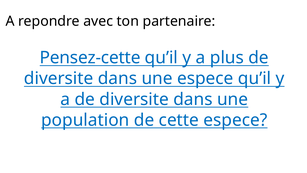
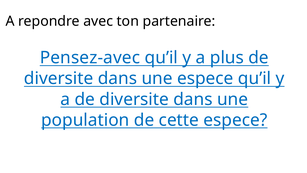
Pensez-cette: Pensez-cette -> Pensez-avec (90, 58)
